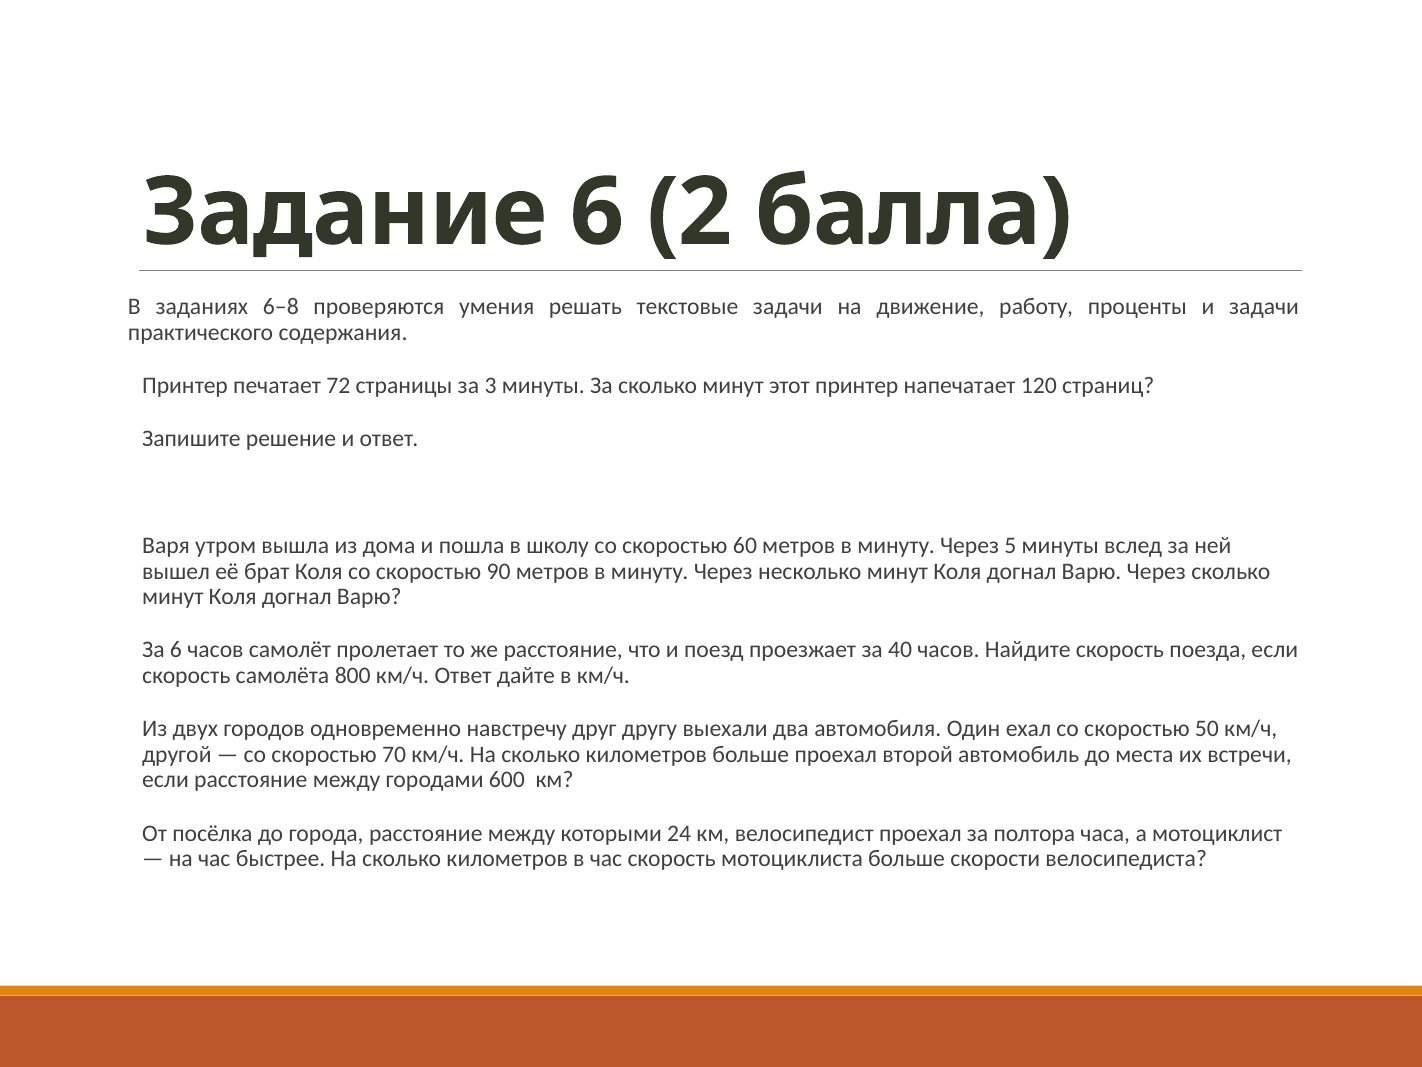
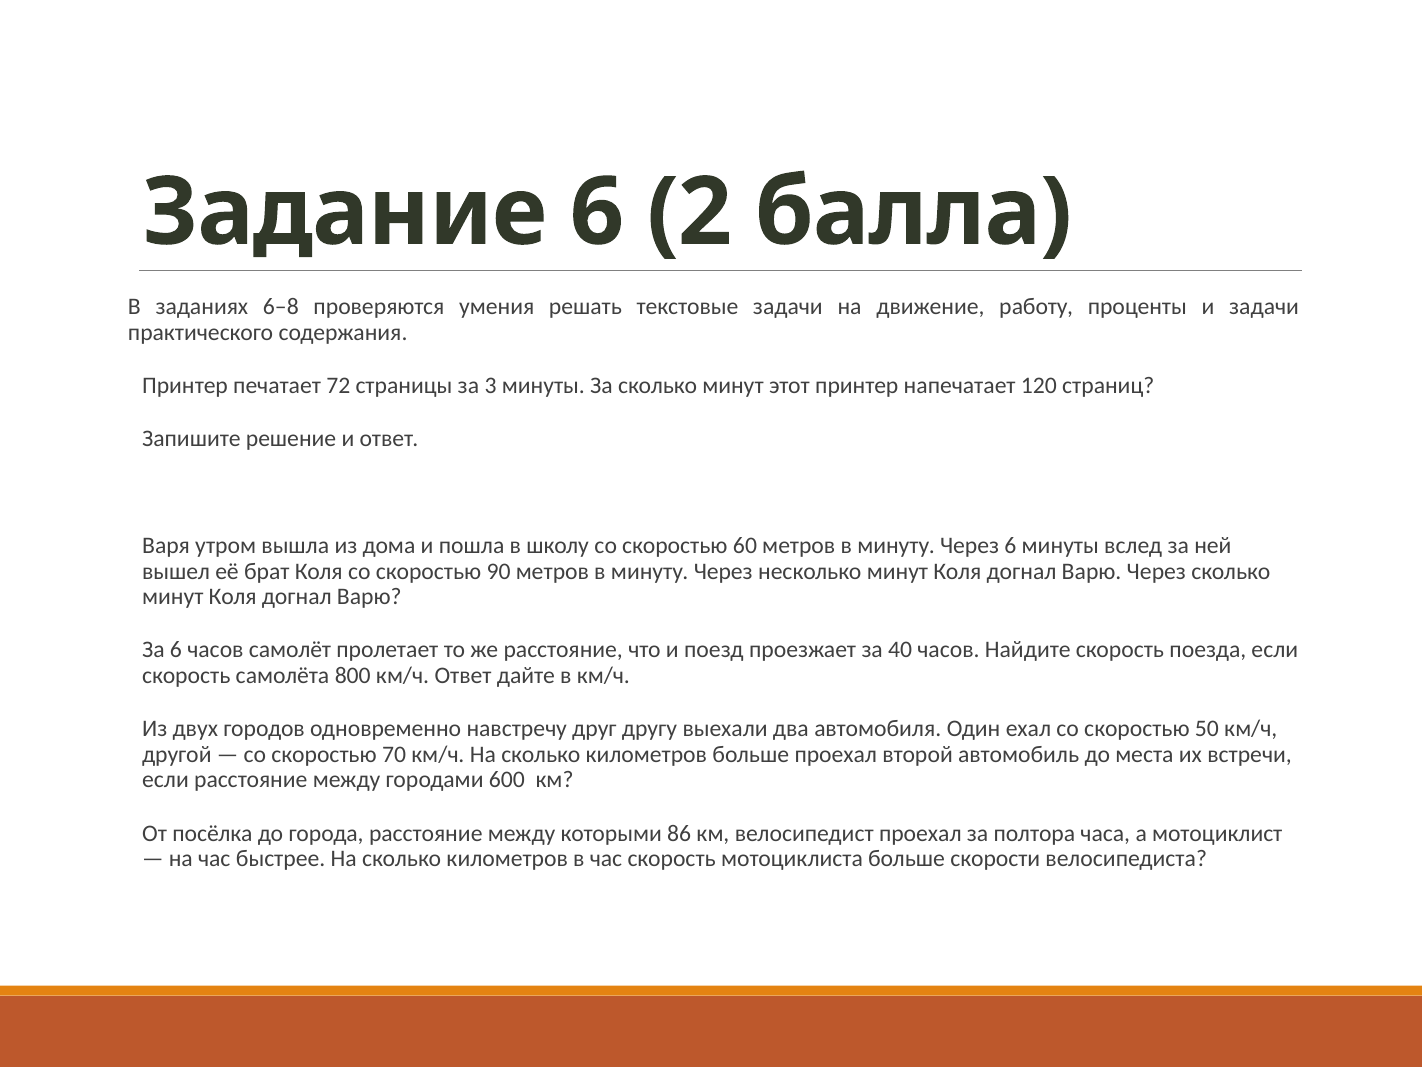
Через 5: 5 -> 6 (1010, 545)
24: 24 -> 86 (679, 833)
